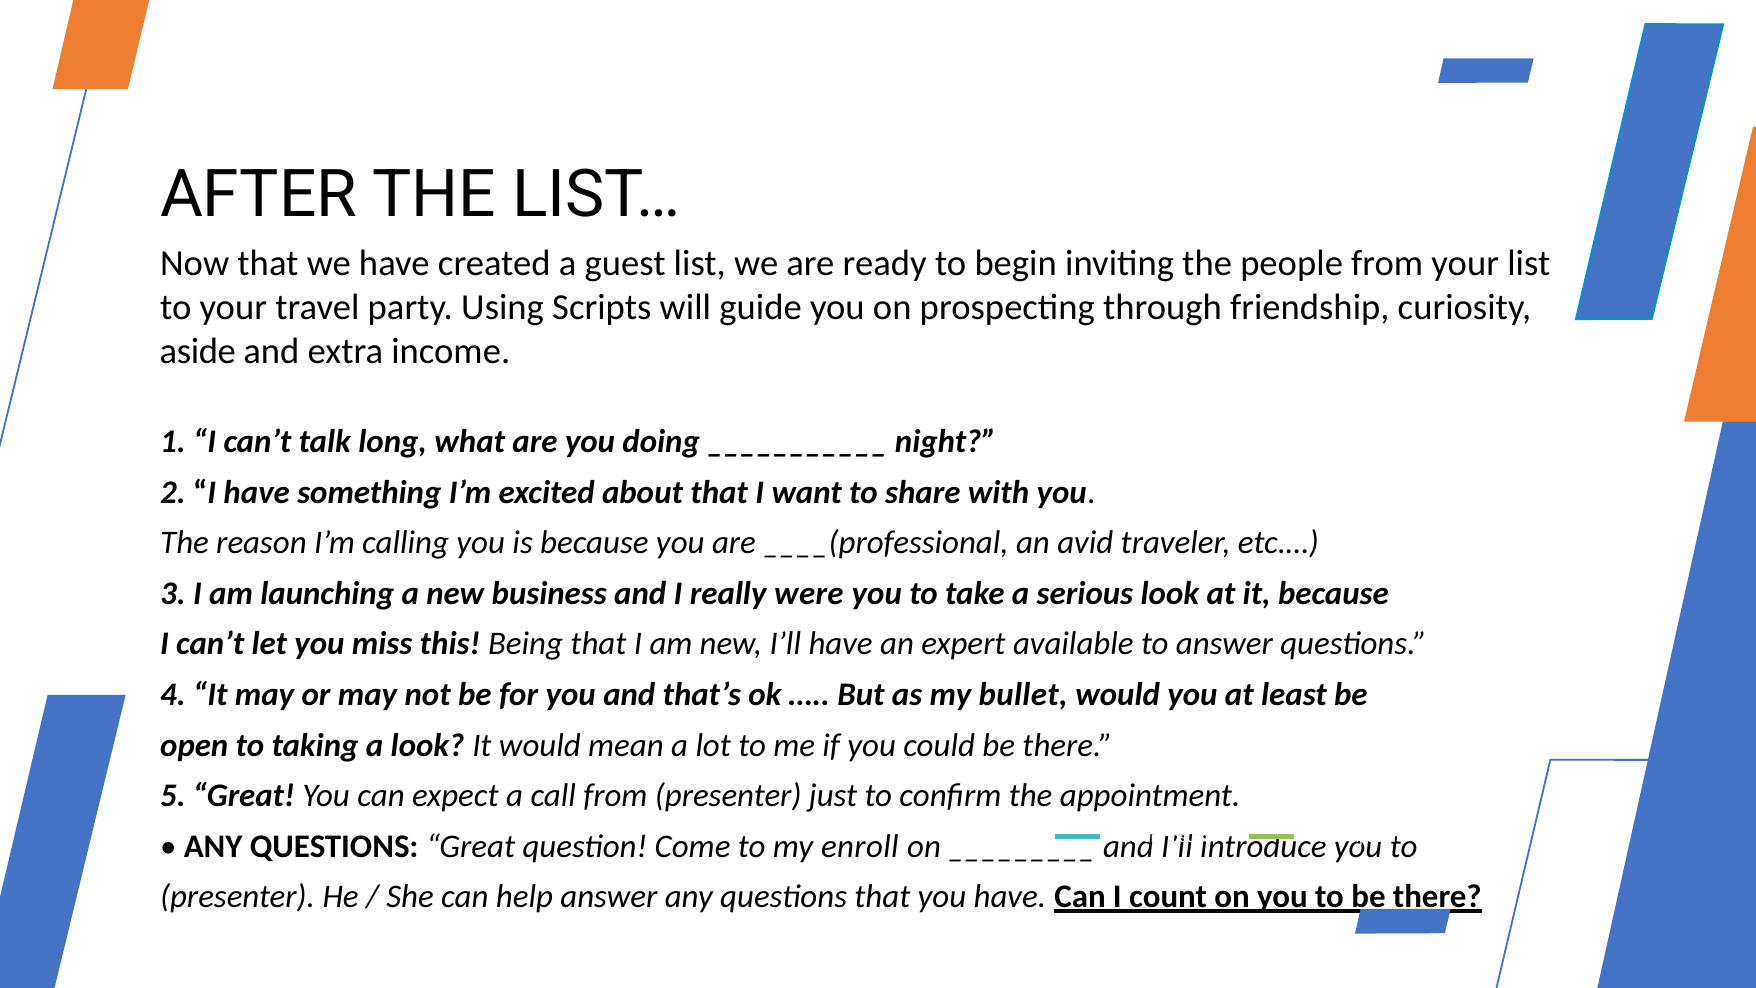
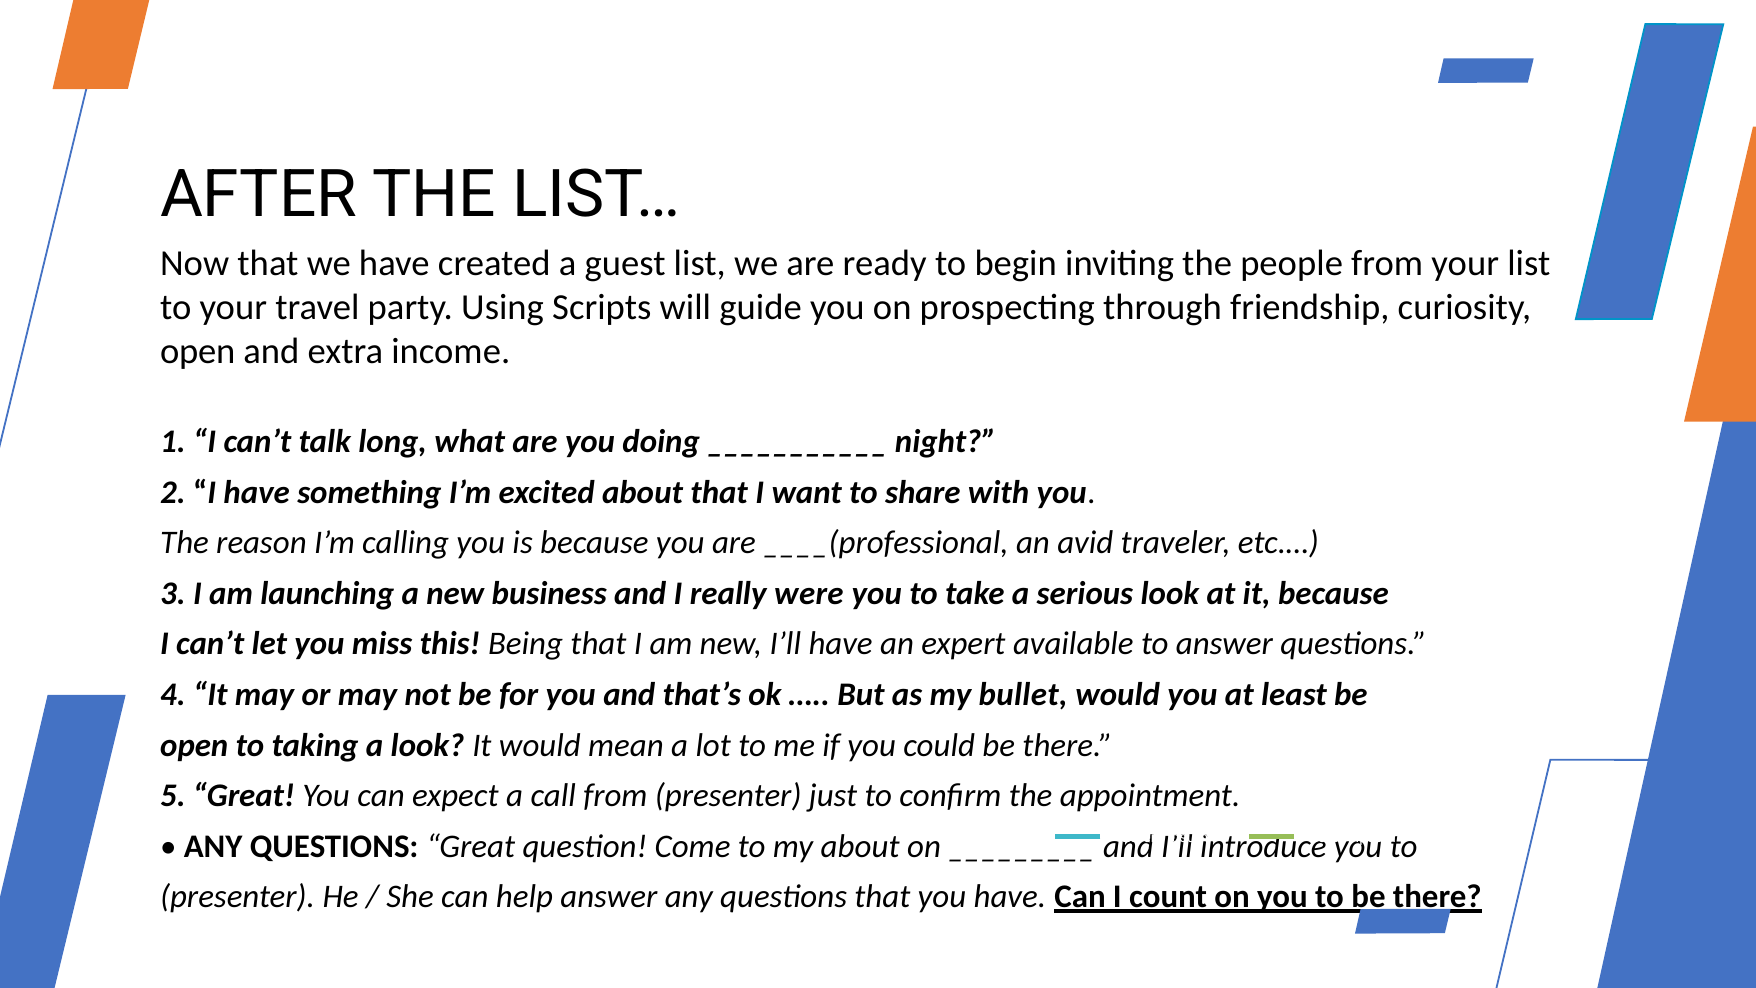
aside: aside -> open (198, 351)
my enroll: enroll -> about (860, 846)
